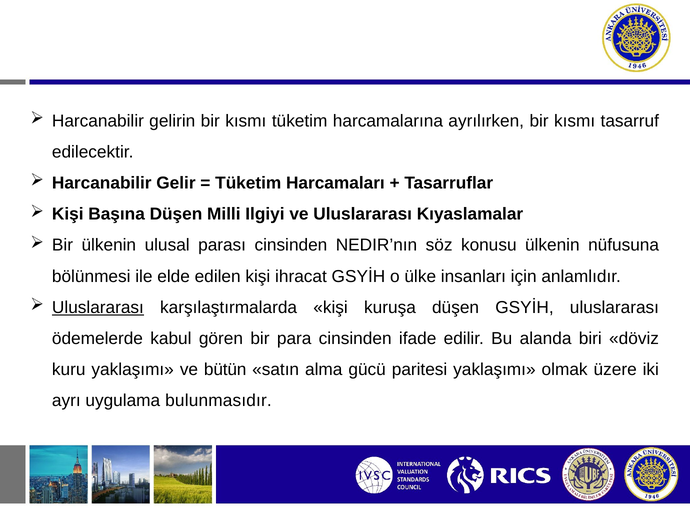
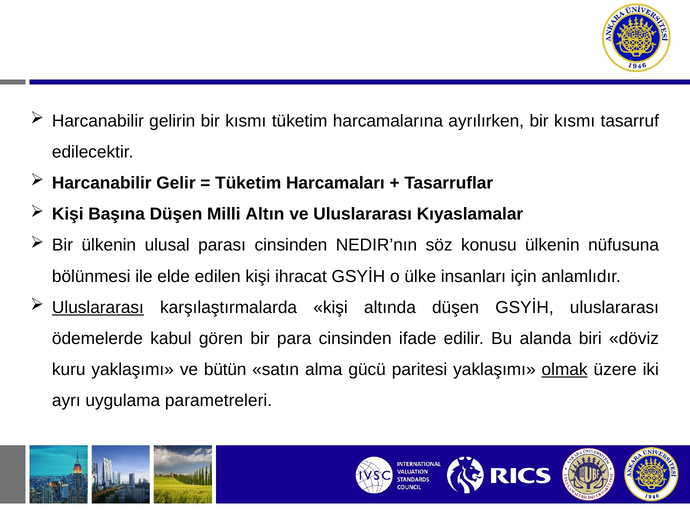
Ilgiyi: Ilgiyi -> Altın (265, 214)
kuruşa: kuruşa -> altında (390, 307)
olmak underline: none -> present (565, 369)
bulunmasıdır: bulunmasıdır -> parametreleri (219, 400)
